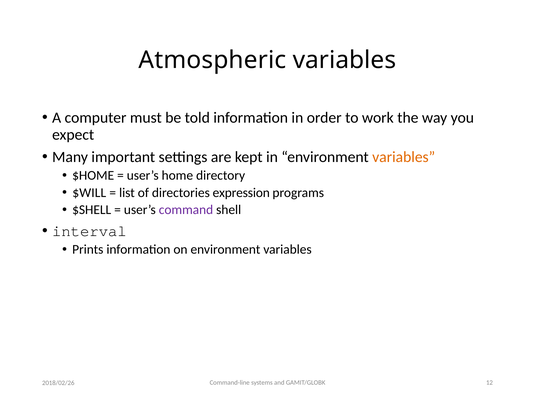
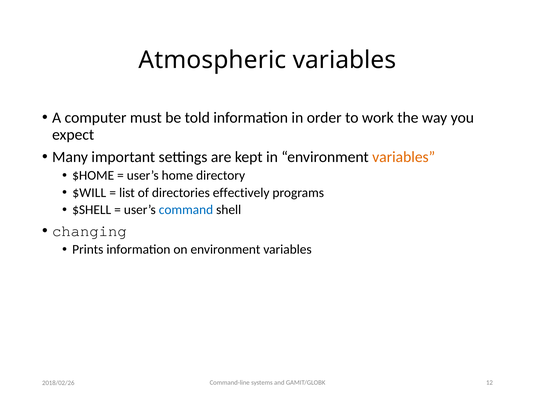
expression: expression -> effectively (241, 193)
command colour: purple -> blue (186, 210)
interval: interval -> changing (90, 231)
